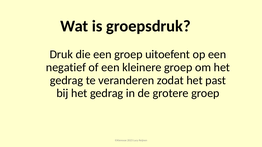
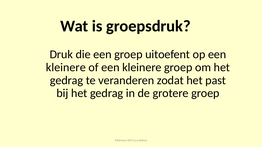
negatief: negatief -> kleinere (66, 68)
